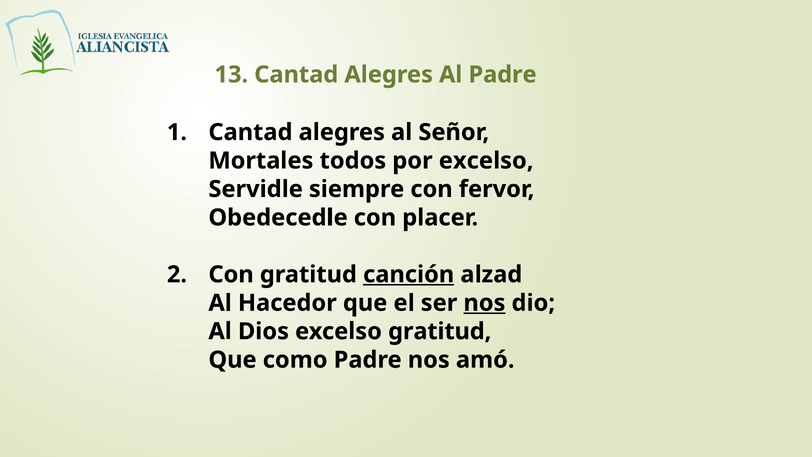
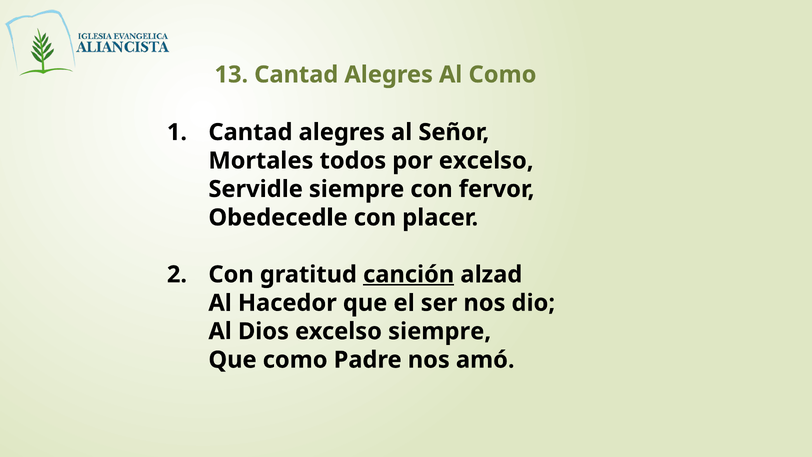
Al Padre: Padre -> Como (502, 75)
nos underline: present -> none (484, 303)
excelso gratitud: gratitud -> siempre (440, 331)
